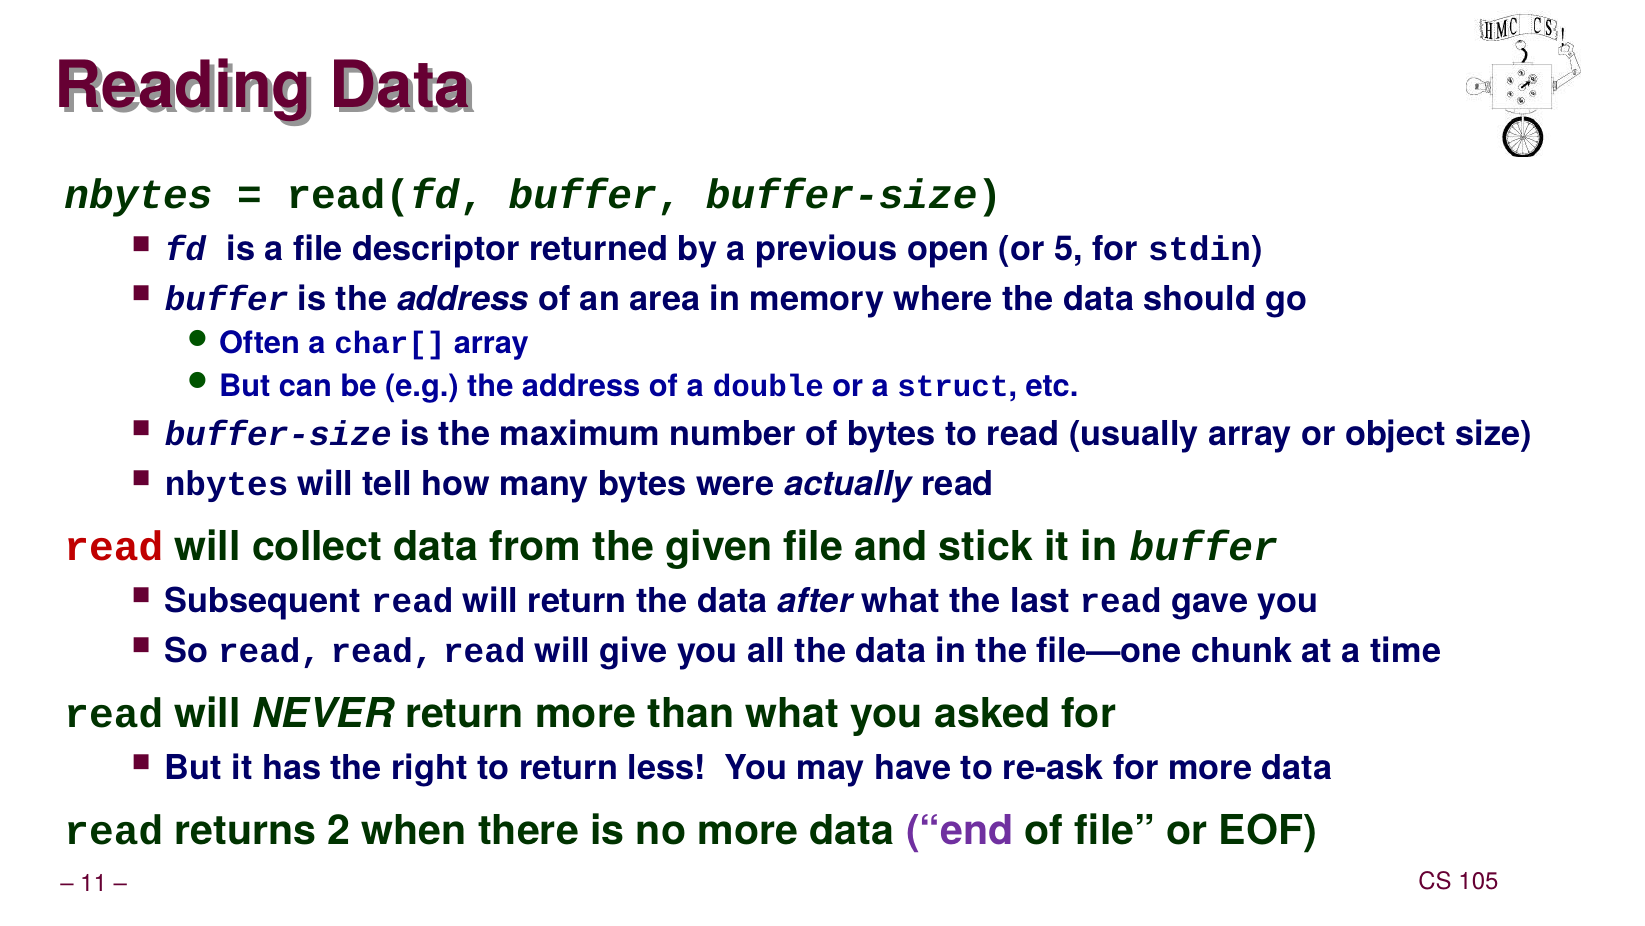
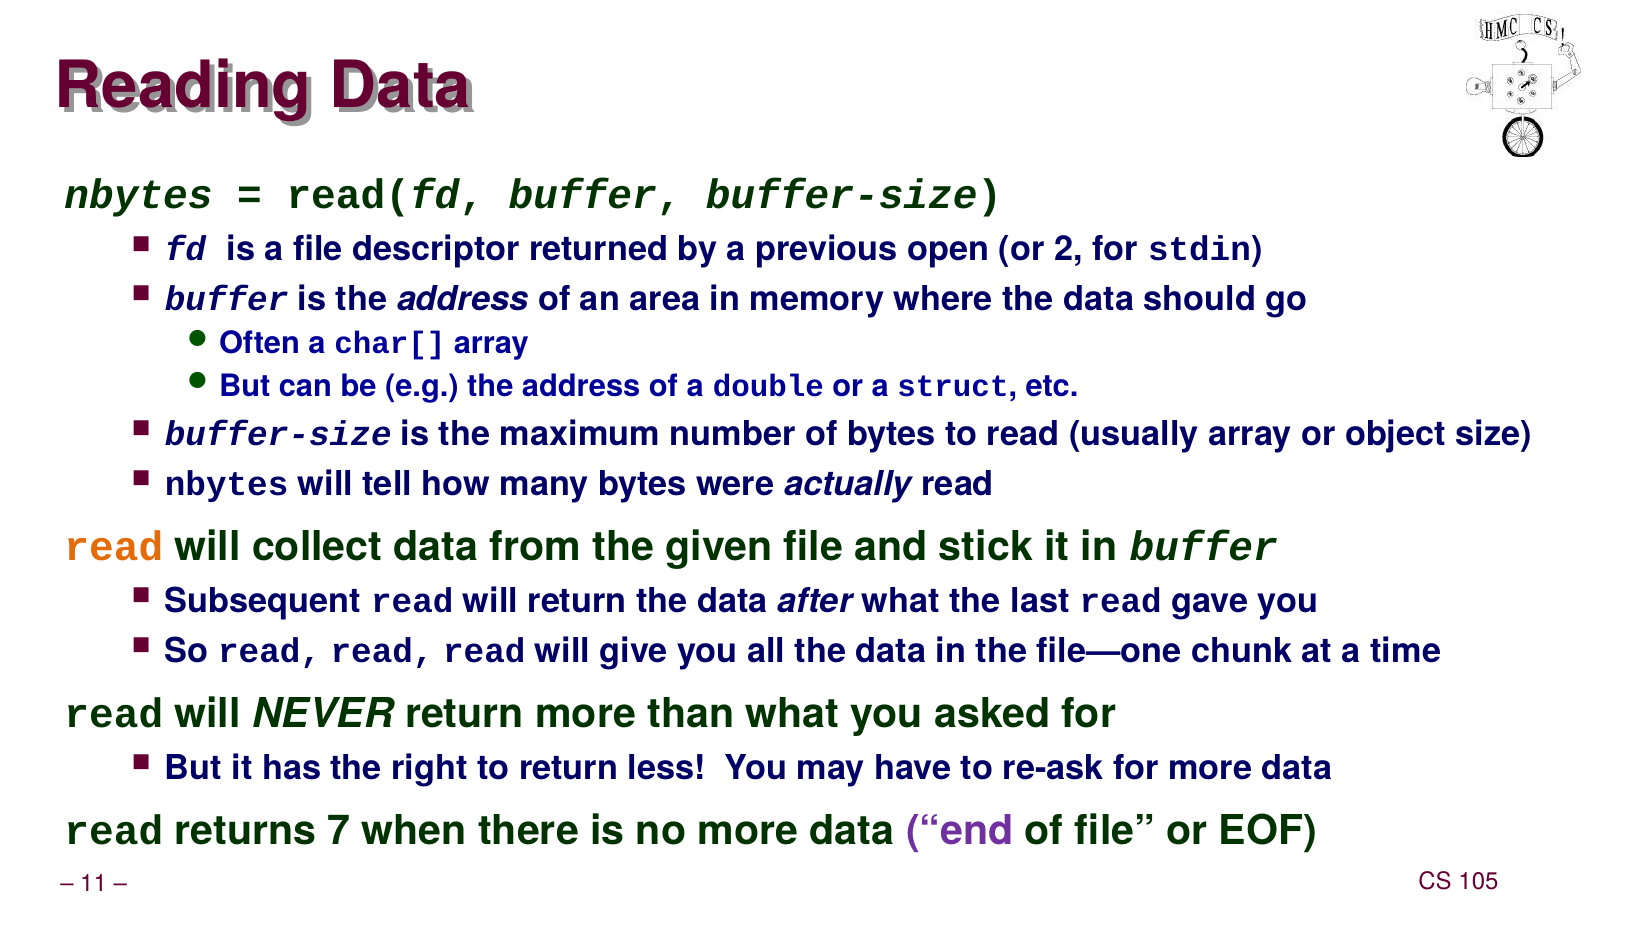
5: 5 -> 2 (1068, 249)
read colour: red -> orange (114, 546)
2: 2 -> 7 (339, 830)
